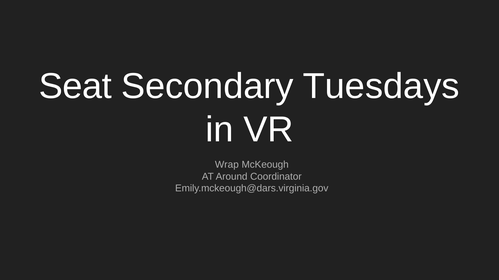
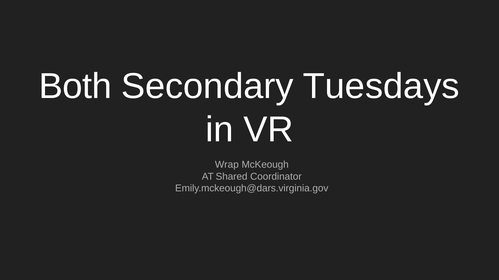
Seat: Seat -> Both (75, 87)
Around: Around -> Shared (232, 177)
